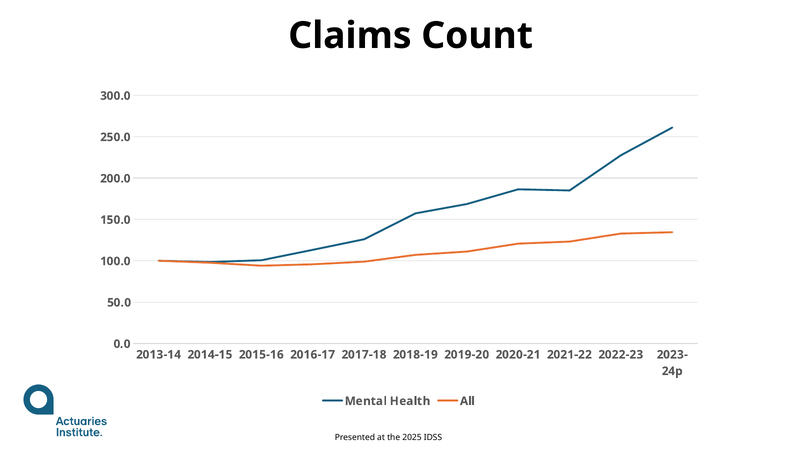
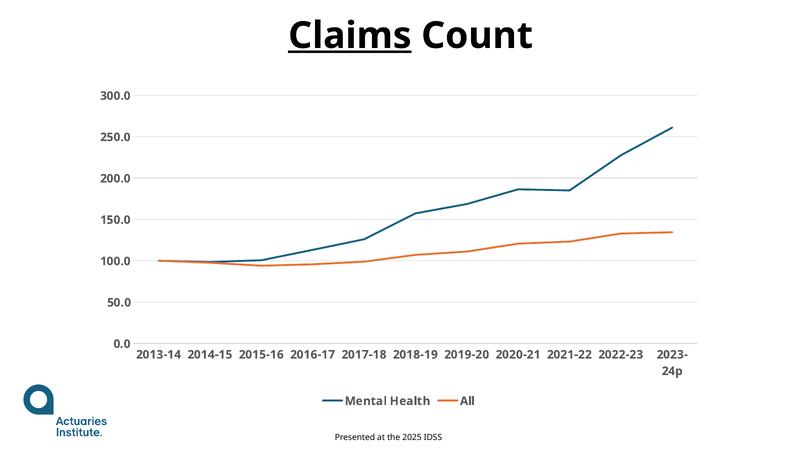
Claims underline: none -> present (350, 36)
